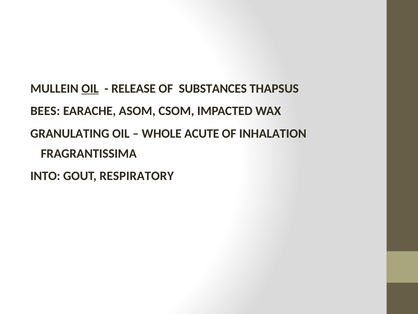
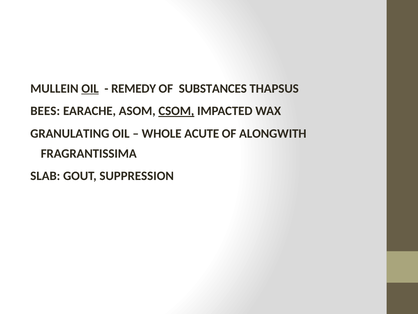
RELEASE: RELEASE -> REMEDY (134, 88)
CSOM underline: none -> present (176, 111)
INHALATION: INHALATION -> ALONGWITH (273, 133)
INTO: INTO -> SLAB (45, 176)
RESPIRATORY: RESPIRATORY -> SUPPRESSION (137, 176)
